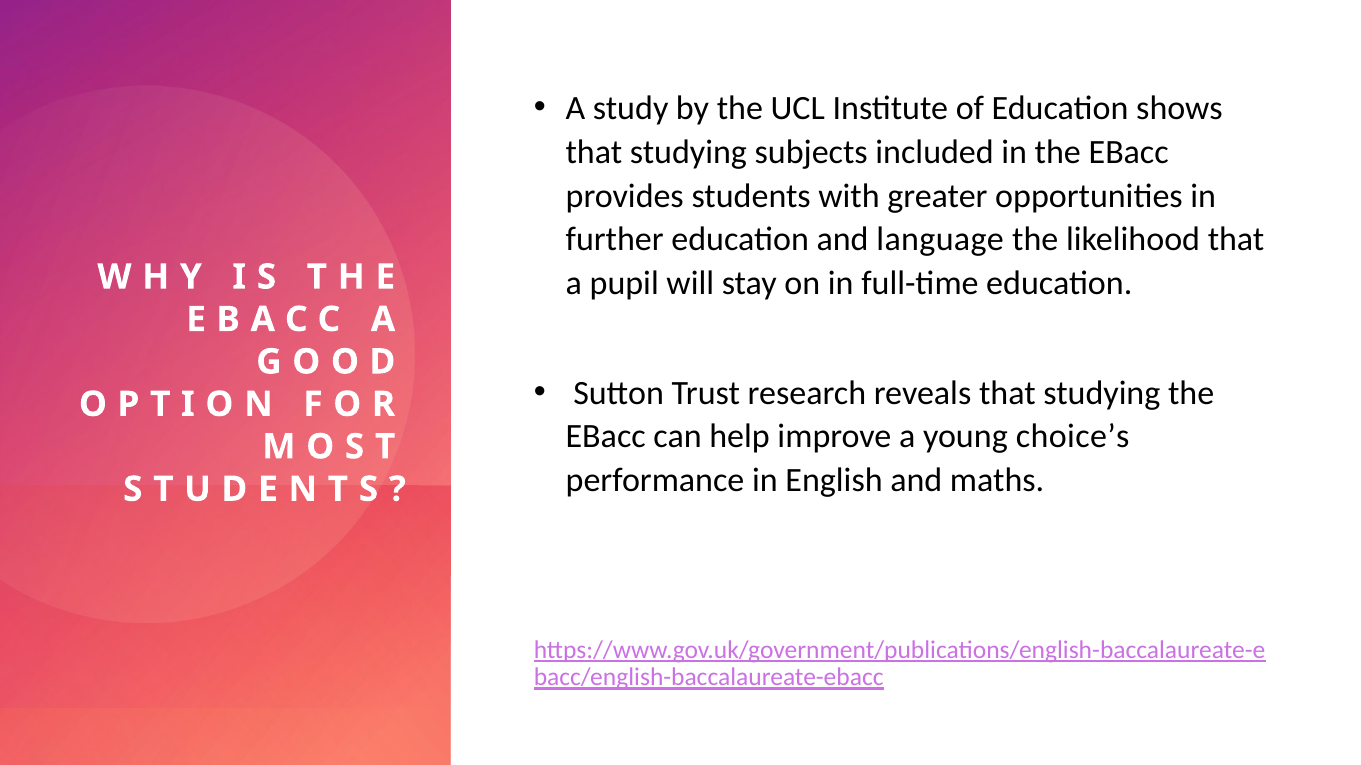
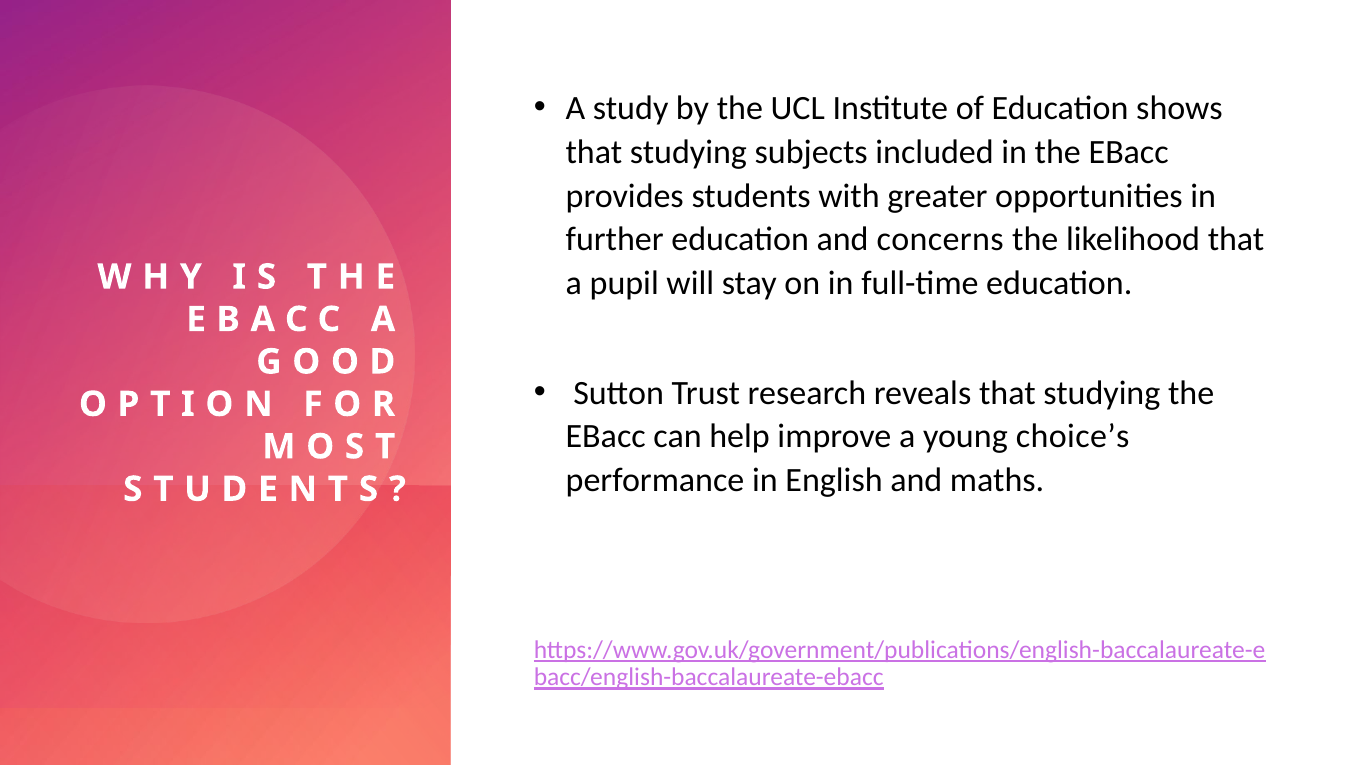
language: language -> concerns (940, 240)
